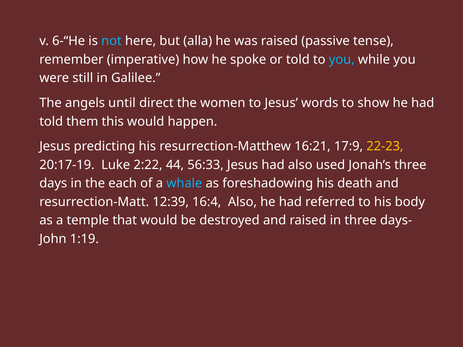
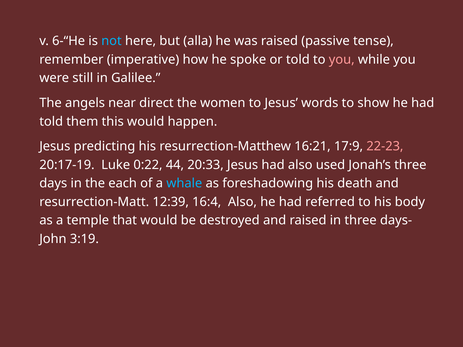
you colour: light blue -> pink (342, 60)
until: until -> near (122, 103)
22-23 colour: yellow -> pink (385, 147)
2:22: 2:22 -> 0:22 (148, 165)
56:33: 56:33 -> 20:33 (206, 165)
1:19: 1:19 -> 3:19 (84, 239)
